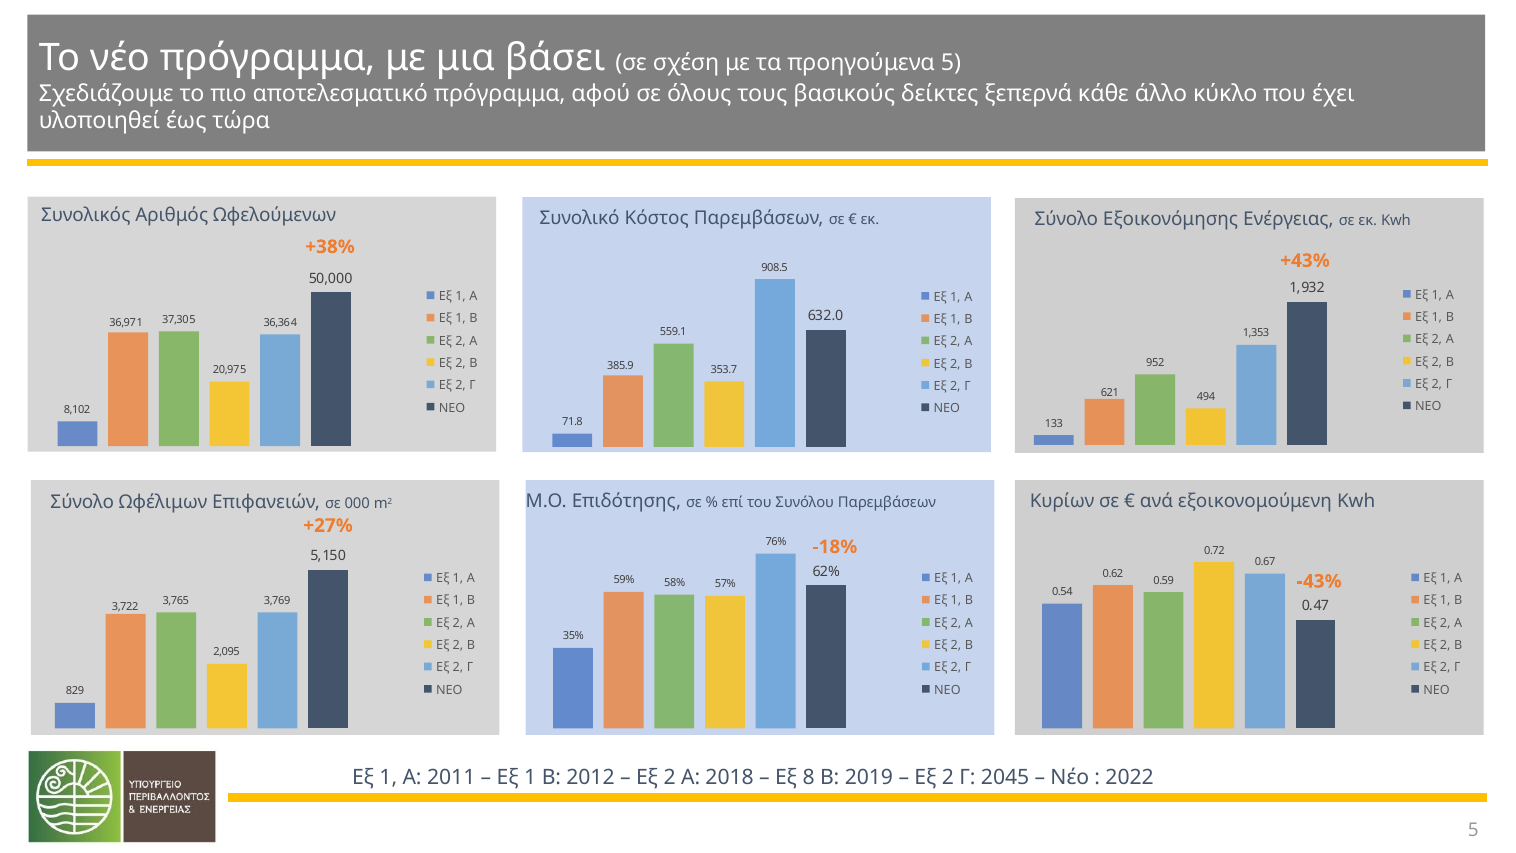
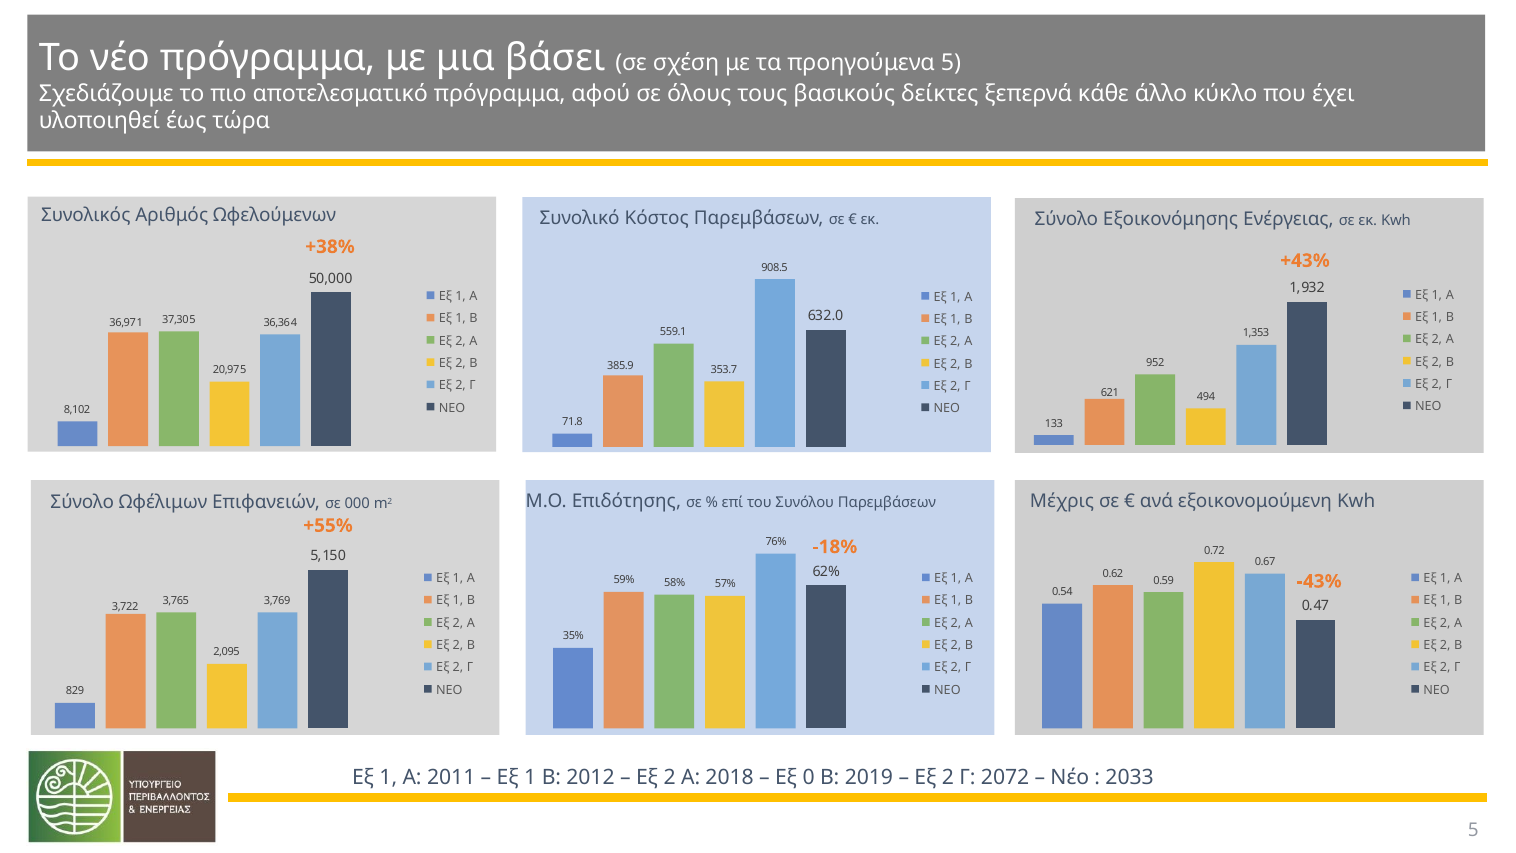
Κυρίων: Κυρίων -> Μέχρις (1062, 501)
+27%: +27% -> +55% (328, 525)
8: 8 -> 0 (809, 777)
2045: 2045 -> 2072 (1005, 777)
2022: 2022 -> 2033 (1130, 777)
